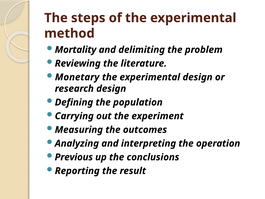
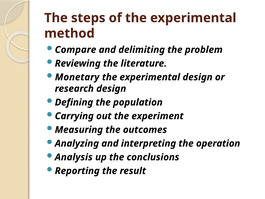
Mortality: Mortality -> Compare (75, 50)
Previous: Previous -> Analysis (74, 157)
